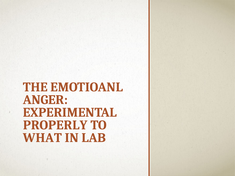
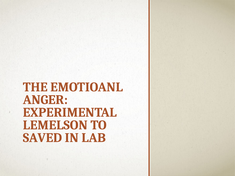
PROPERLY: PROPERLY -> LEMELSON (55, 125)
WHAT: WHAT -> SAVED (42, 138)
